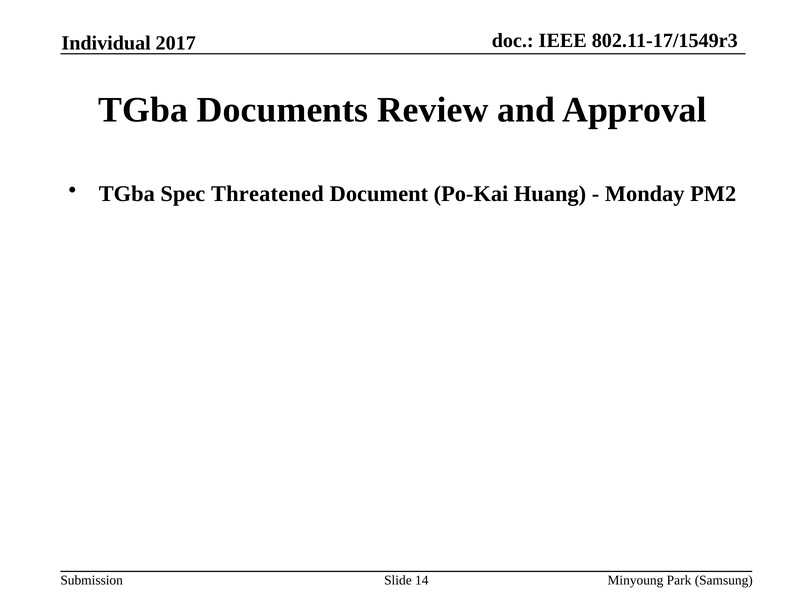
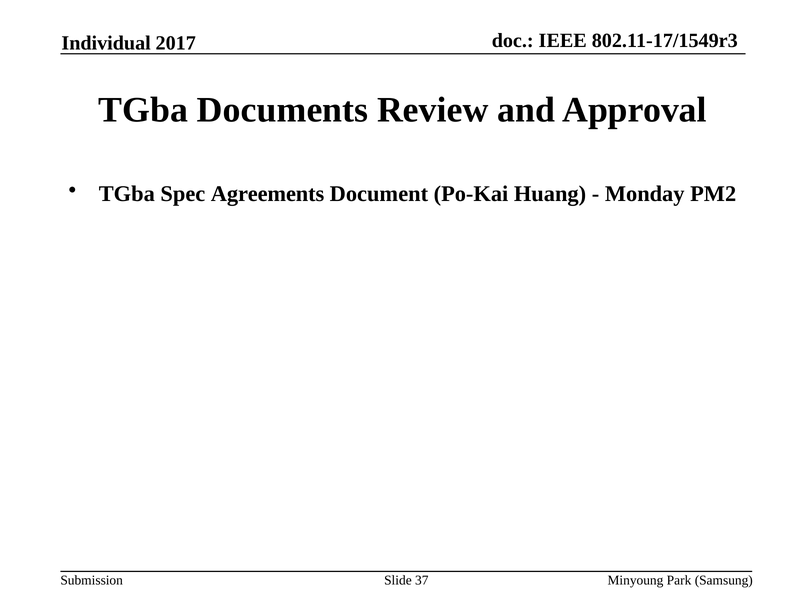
Threatened: Threatened -> Agreements (268, 194)
14: 14 -> 37 (422, 580)
